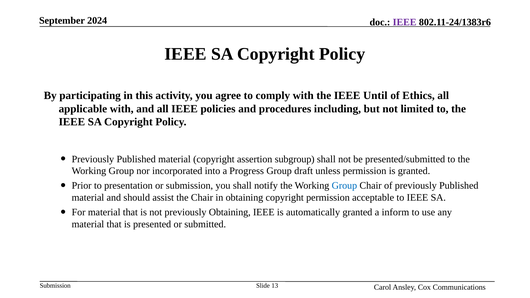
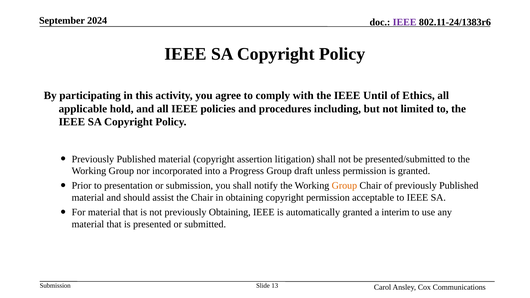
applicable with: with -> hold (122, 109)
subgroup: subgroup -> litigation (295, 159)
Group colour: blue -> orange (344, 186)
inform: inform -> interim (396, 212)
